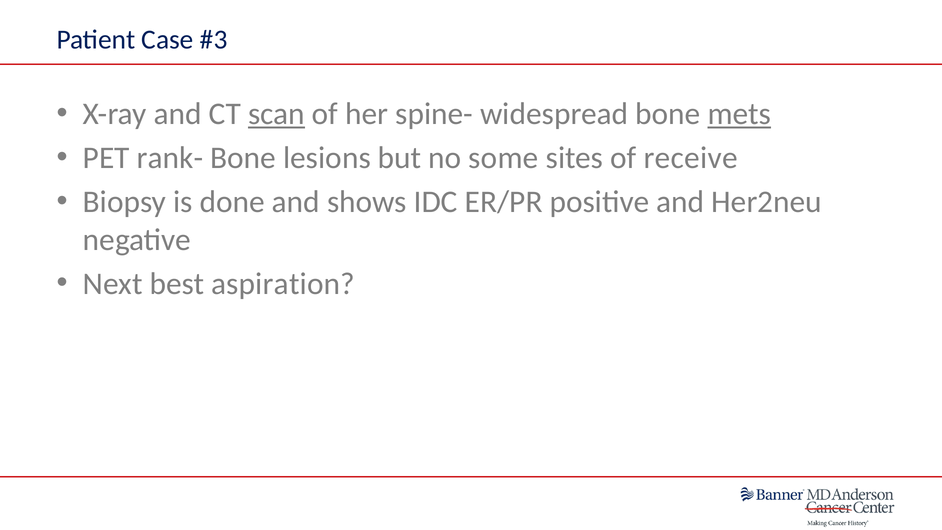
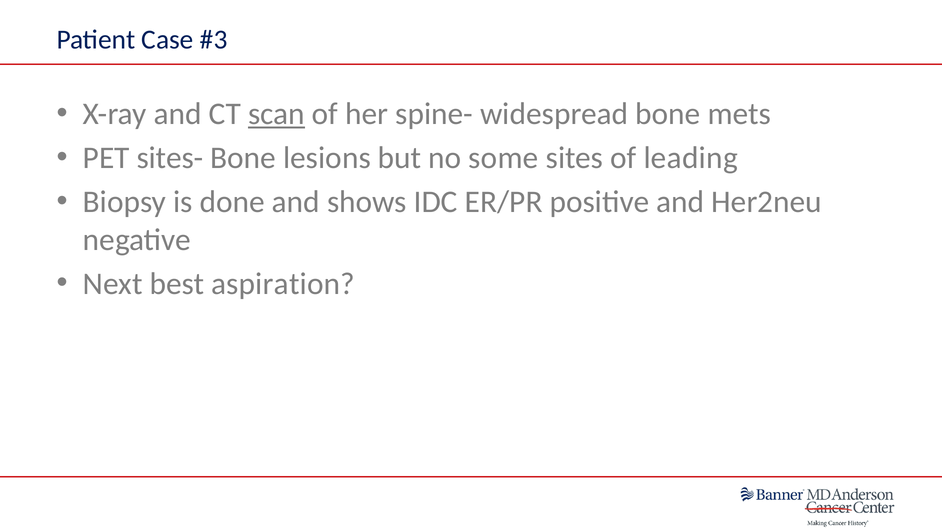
mets underline: present -> none (739, 114)
rank-: rank- -> sites- (170, 158)
receive: receive -> leading (691, 158)
